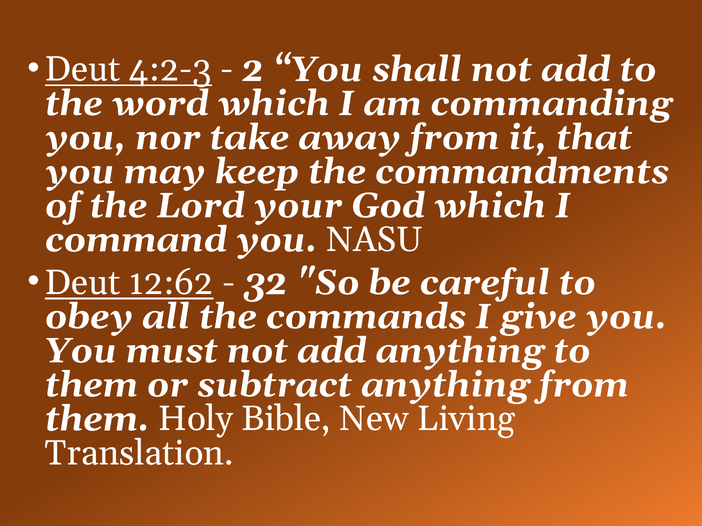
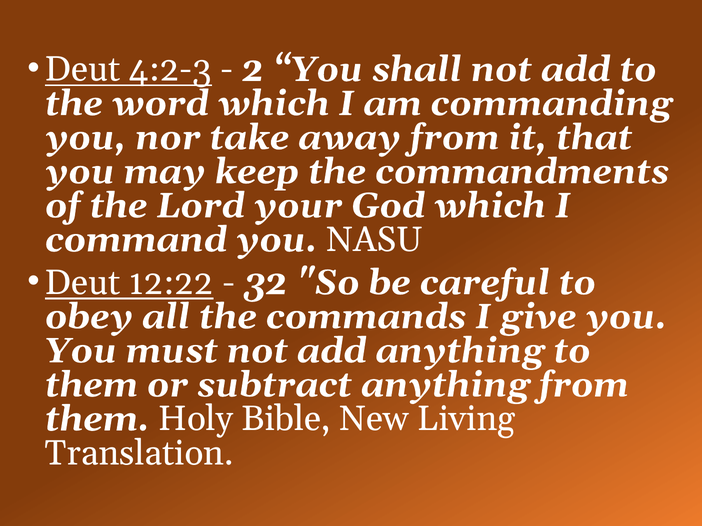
12:62: 12:62 -> 12:22 (171, 283)
